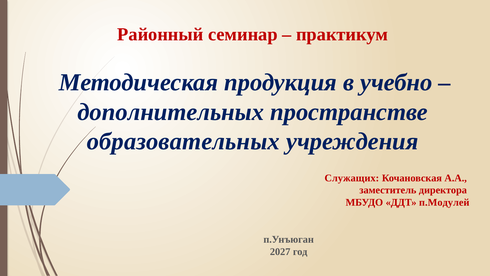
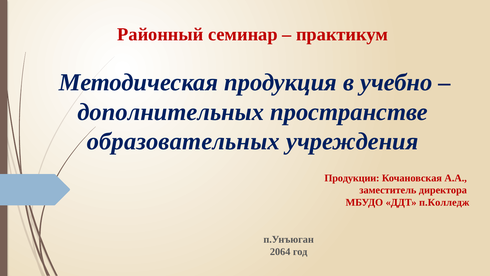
Служащих: Служащих -> Продукции (352, 178)
п.Модулей: п.Модулей -> п.Колледж (444, 202)
2027: 2027 -> 2064 (280, 251)
